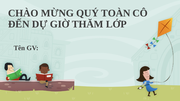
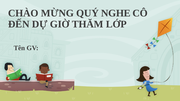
TOÀN: TOÀN -> NGHE (116, 13)
